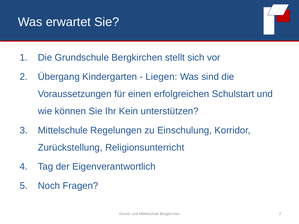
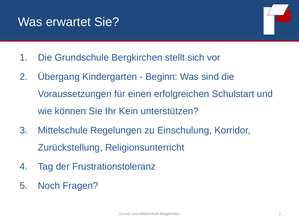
Liegen: Liegen -> Beginn (161, 77)
Eigenverantwortlich: Eigenverantwortlich -> Frustrationstoleranz (114, 167)
